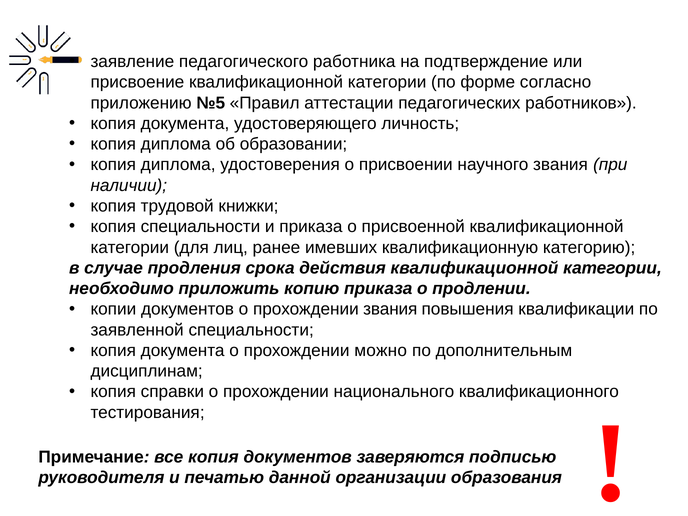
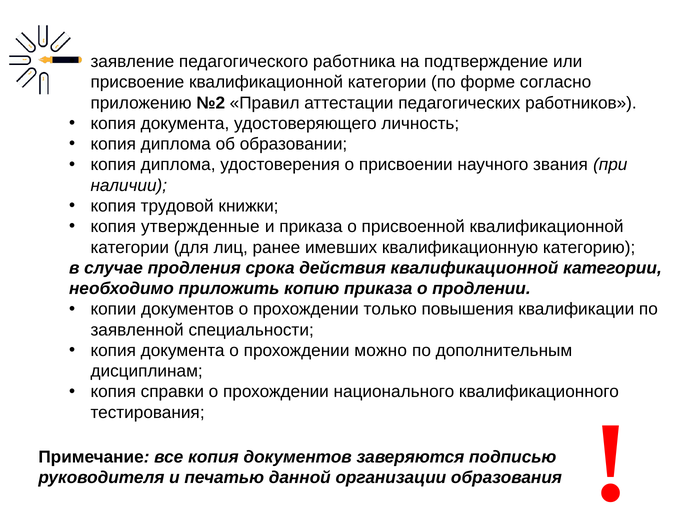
№5: №5 -> №2 (211, 103)
копия специальности: специальности -> утвержденные (200, 227)
прохождении звания: звания -> только (390, 309)
